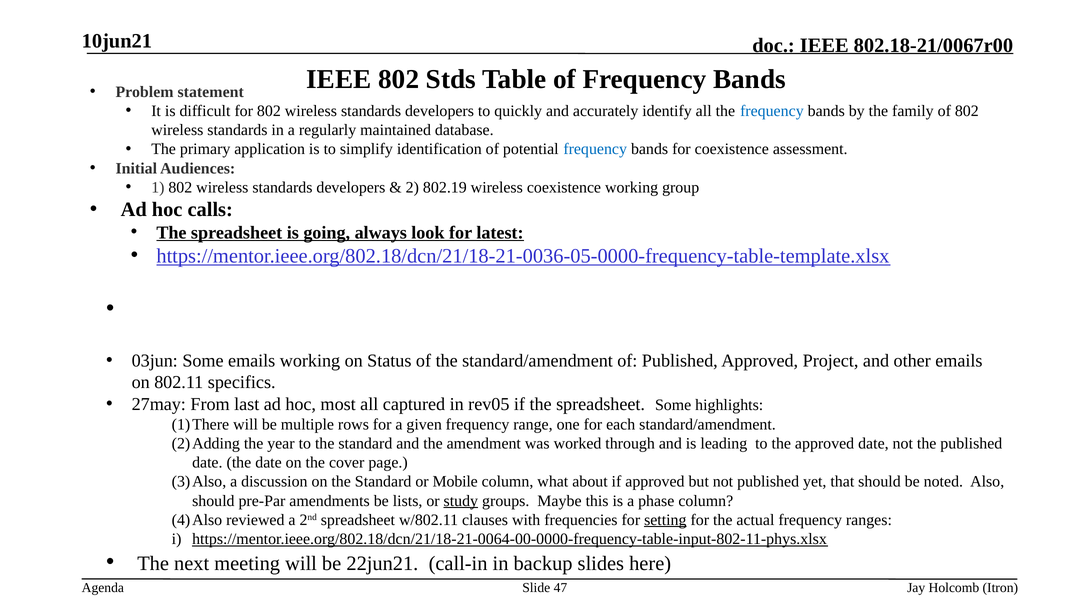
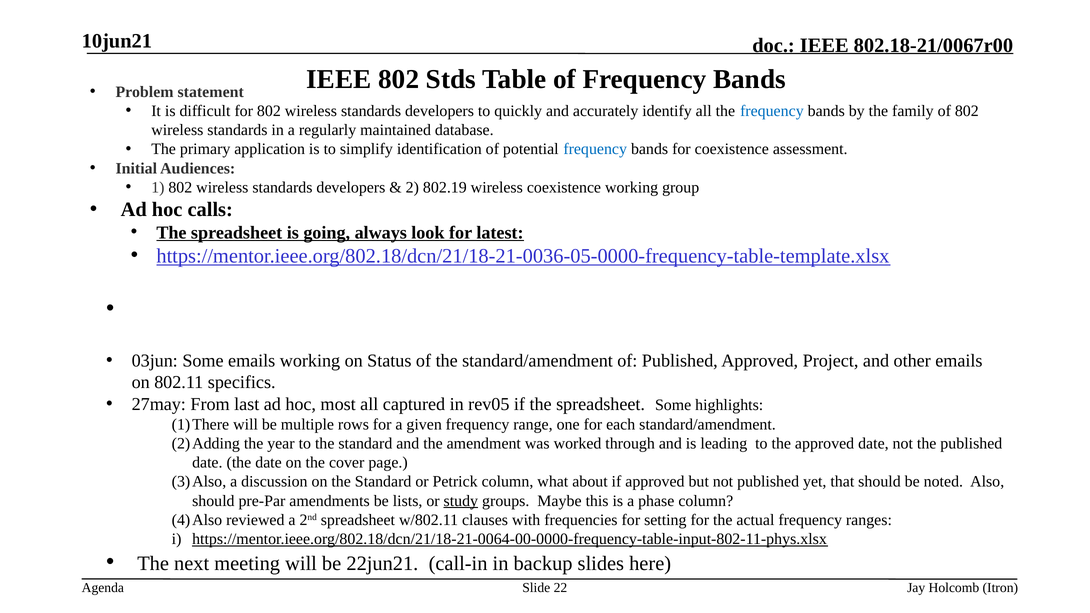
Mobile: Mobile -> Petrick (455, 482)
setting underline: present -> none (665, 520)
47: 47 -> 22 (560, 588)
